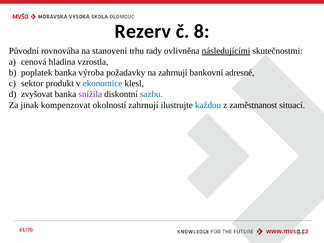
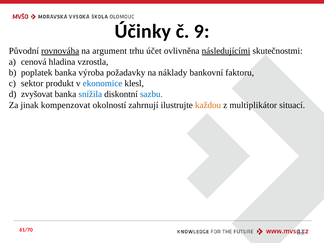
Rezerv: Rezerv -> Účinky (143, 31)
8: 8 -> 9 (202, 31)
rovnováha underline: none -> present (60, 51)
stanovení: stanovení -> argument (110, 51)
rady: rady -> účet (154, 51)
na zahrnují: zahrnují -> náklady (173, 73)
adresné: adresné -> faktoru (240, 73)
snížila colour: purple -> blue (90, 94)
každou colour: blue -> orange (208, 105)
zaměstnanost: zaměstnanost -> multiplikátor (253, 105)
